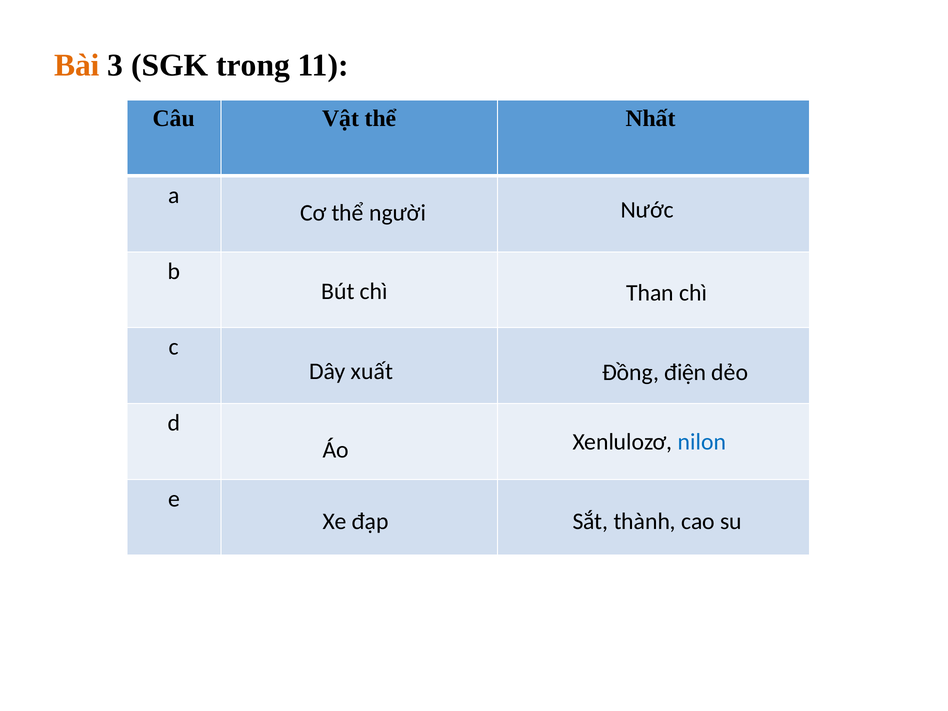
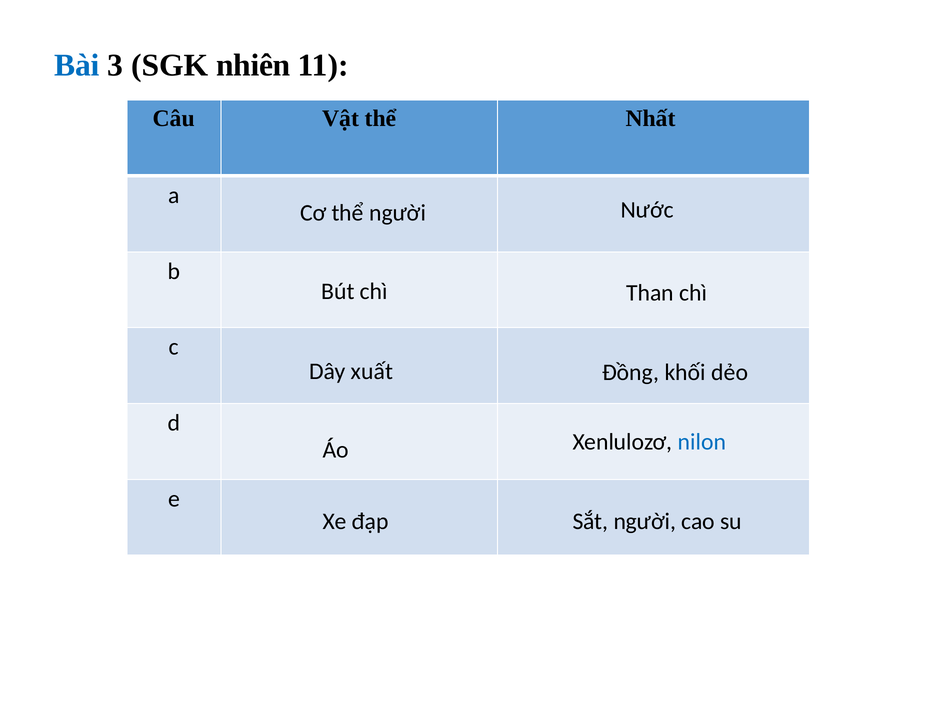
Bài colour: orange -> blue (77, 65)
trong: trong -> nhiên (253, 65)
điện: điện -> khối (685, 373)
Sắt thành: thành -> người (645, 522)
